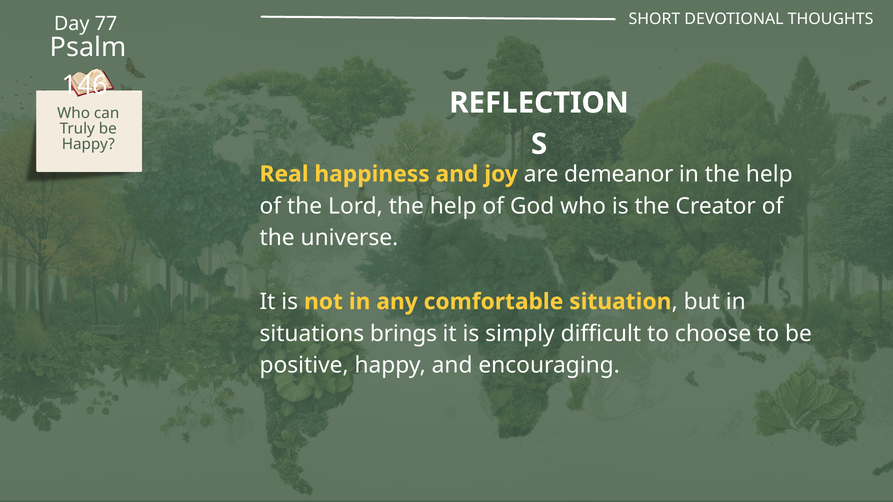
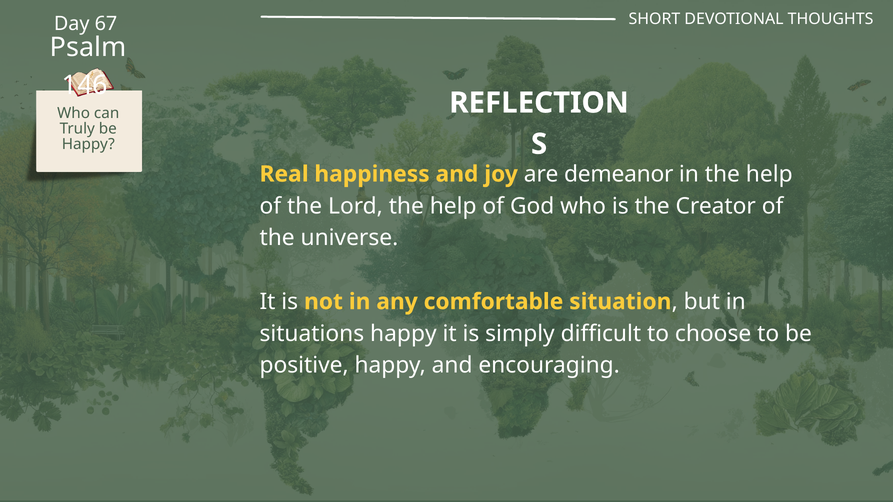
77: 77 -> 67 (106, 24)
situations brings: brings -> happy (403, 334)
